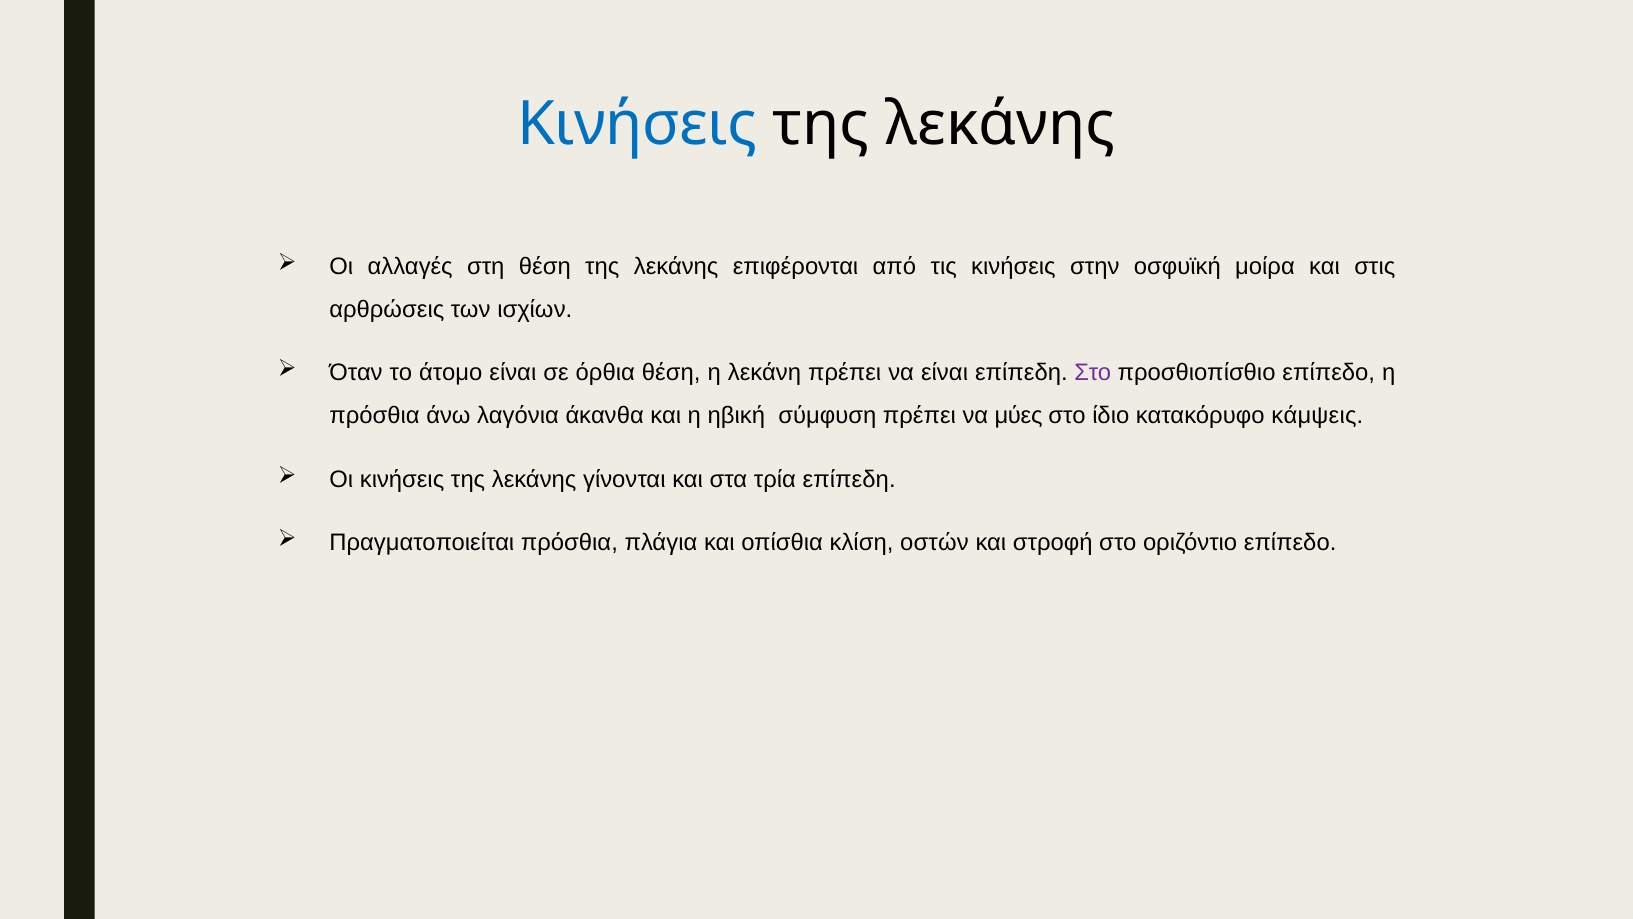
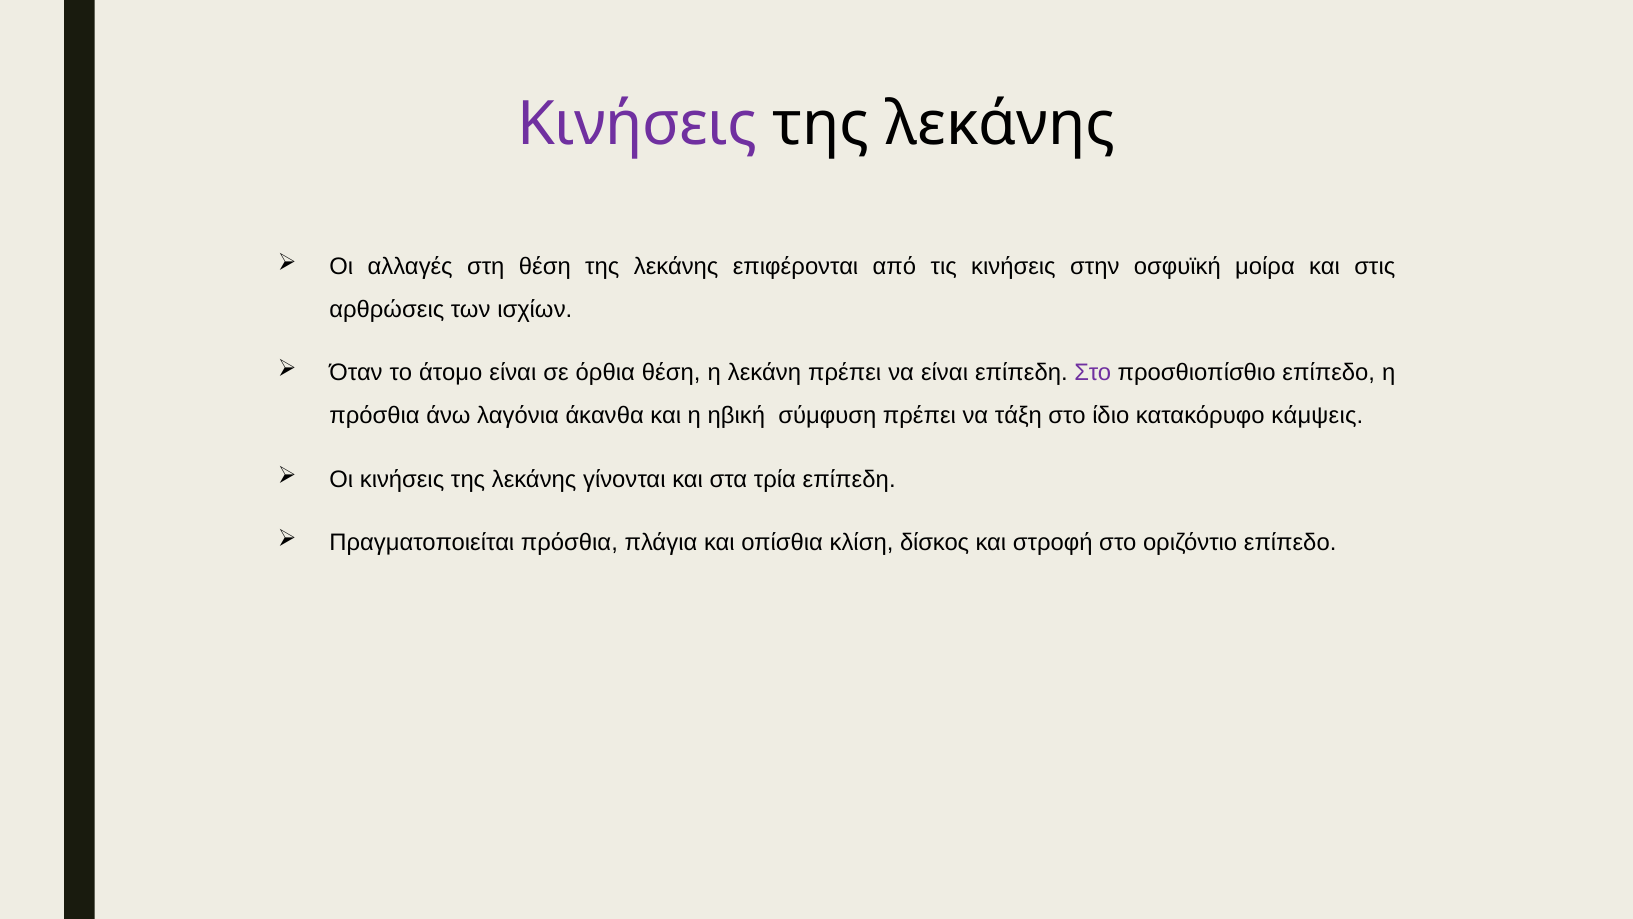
Κινήσεις colour: blue -> purple (637, 124)
μύες: μύες -> τάξη (1018, 416)
οστών: οστών -> δίσκος (935, 542)
